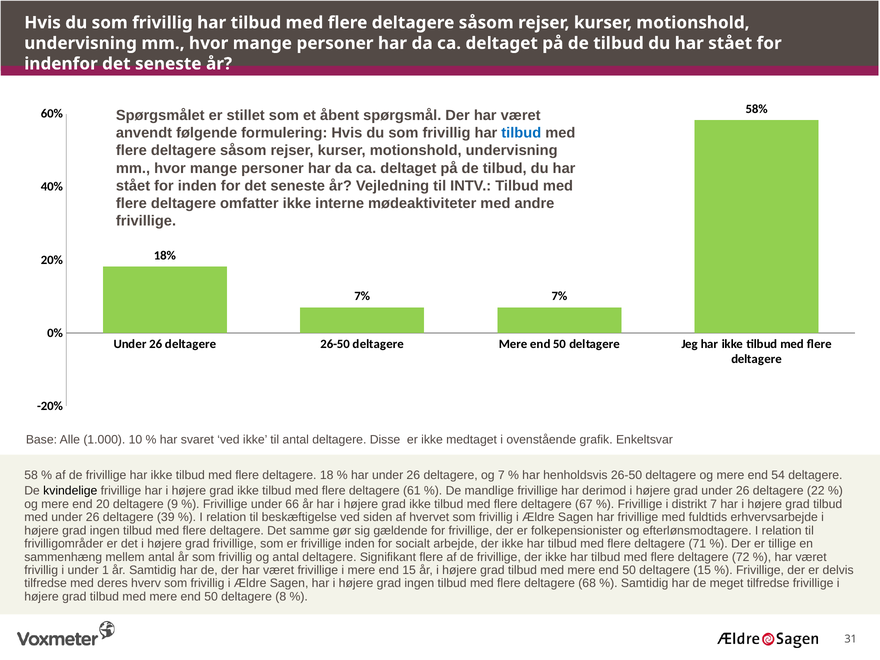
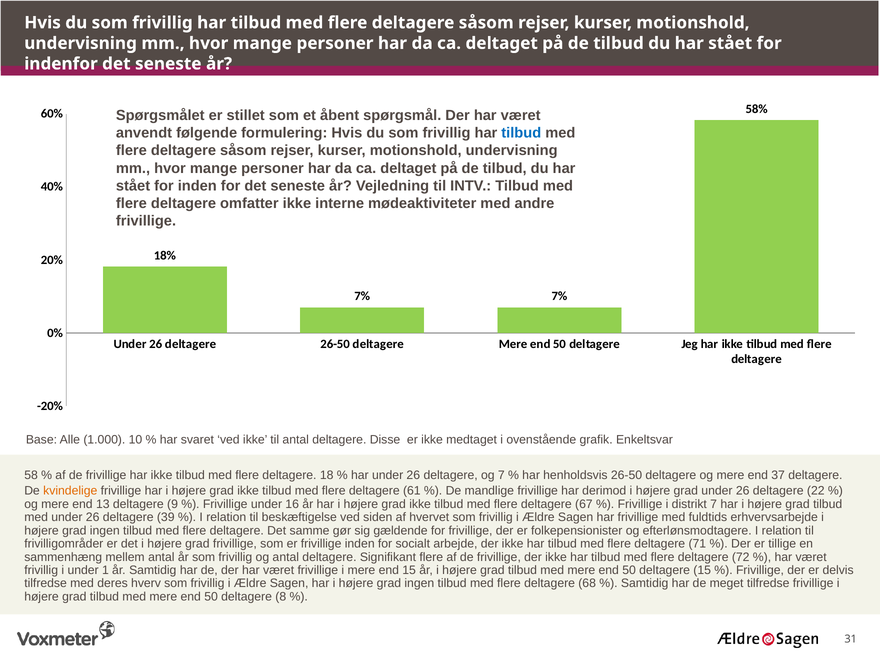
54: 54 -> 37 (778, 475)
kvindelige colour: black -> orange (70, 491)
20: 20 -> 13 (103, 504)
66: 66 -> 16 (292, 504)
